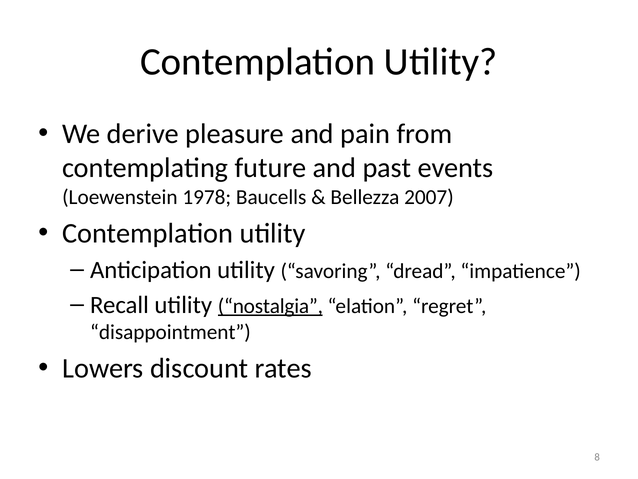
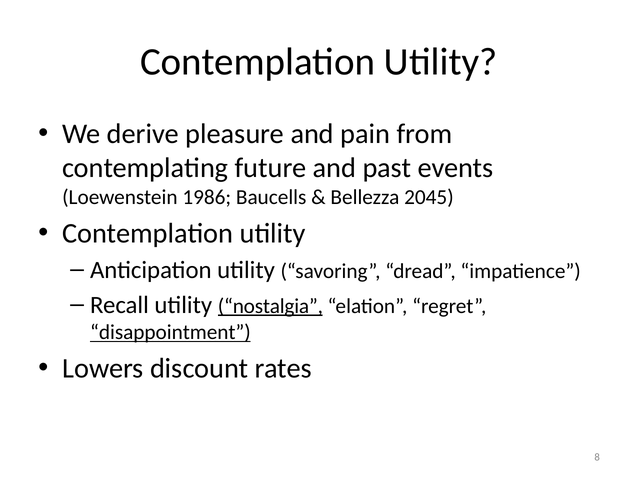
1978: 1978 -> 1986 (207, 197)
2007: 2007 -> 2045 (429, 197)
disappointment underline: none -> present (170, 332)
